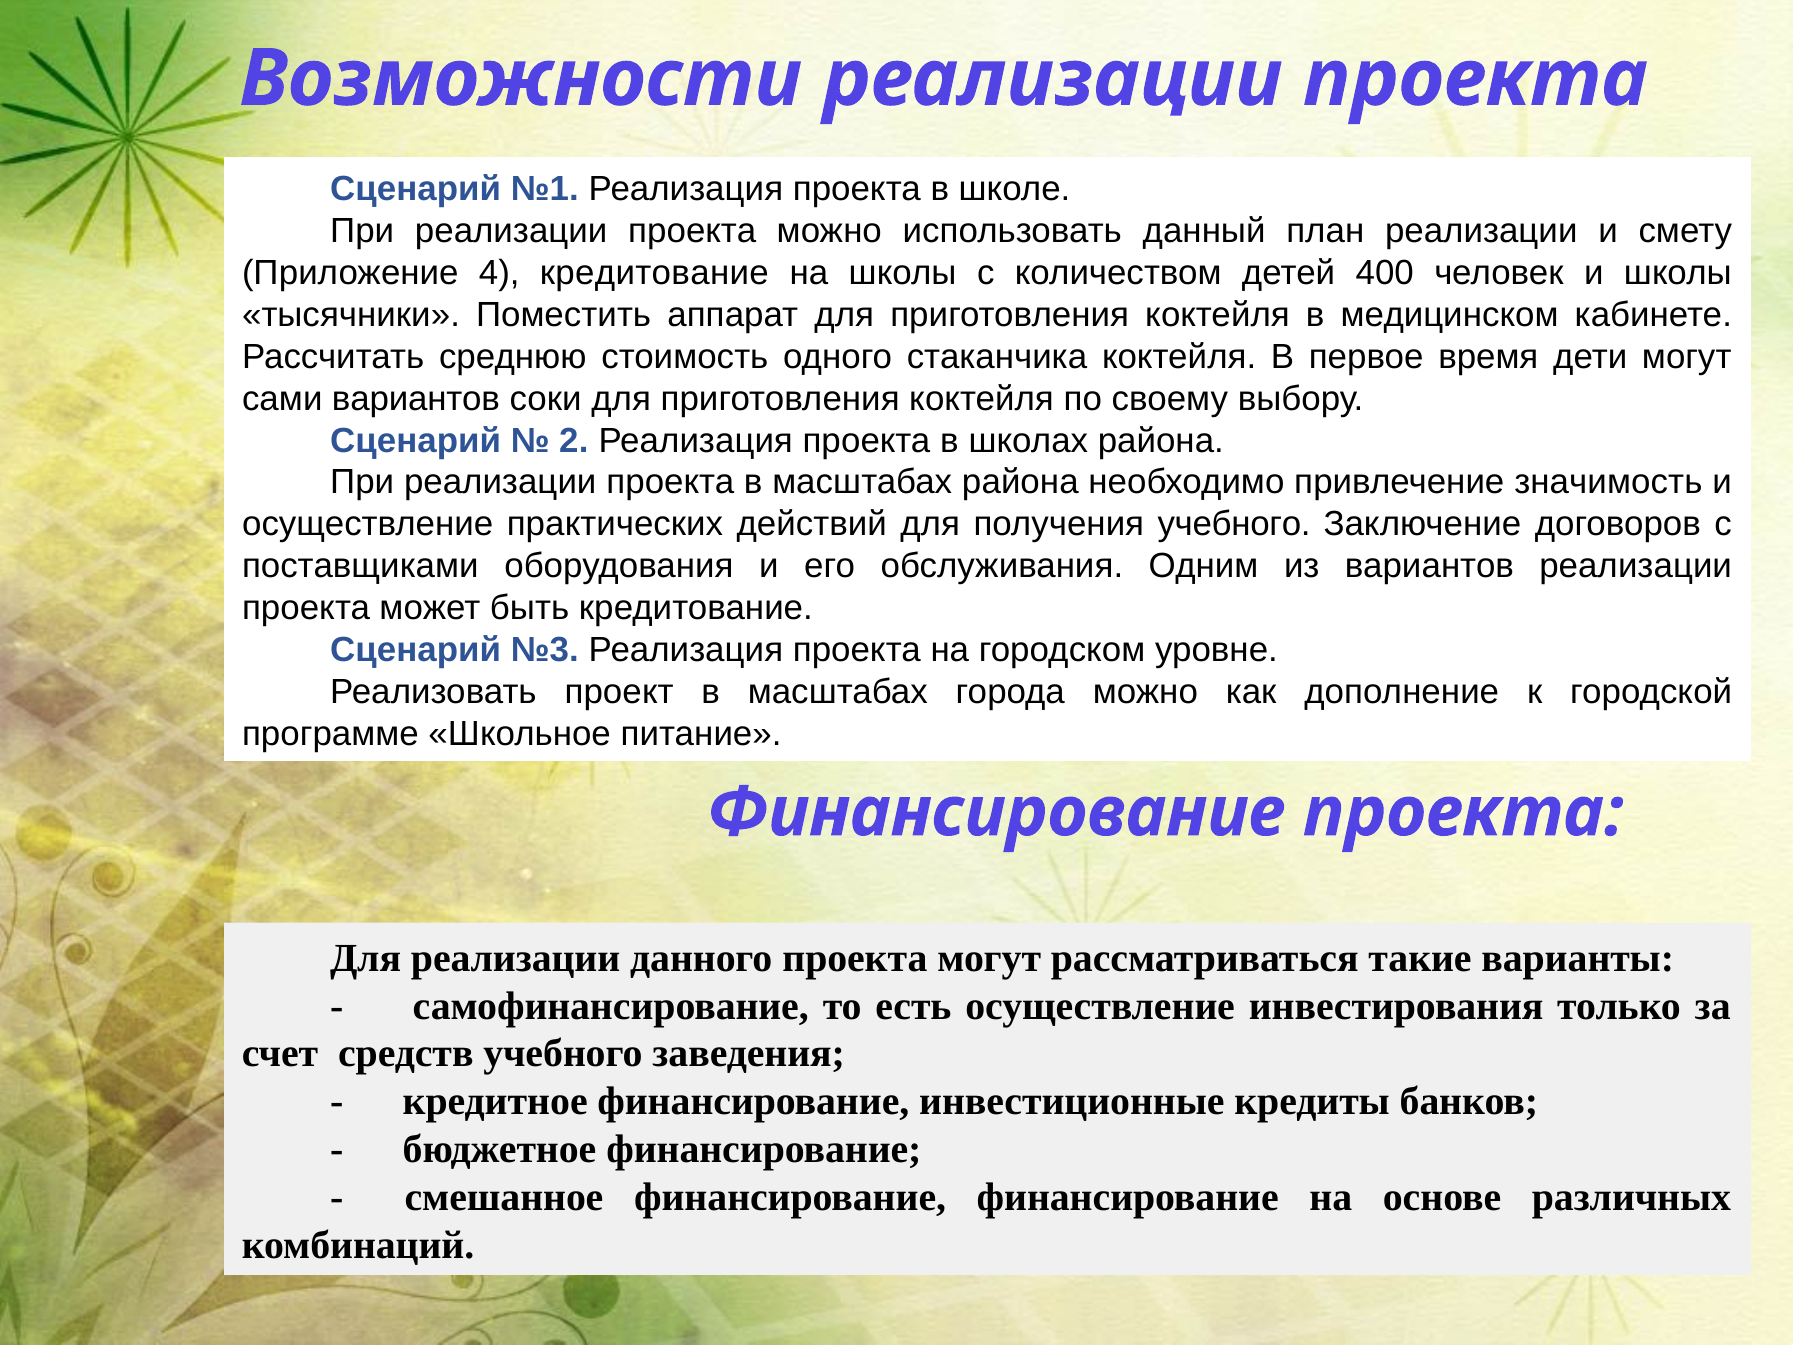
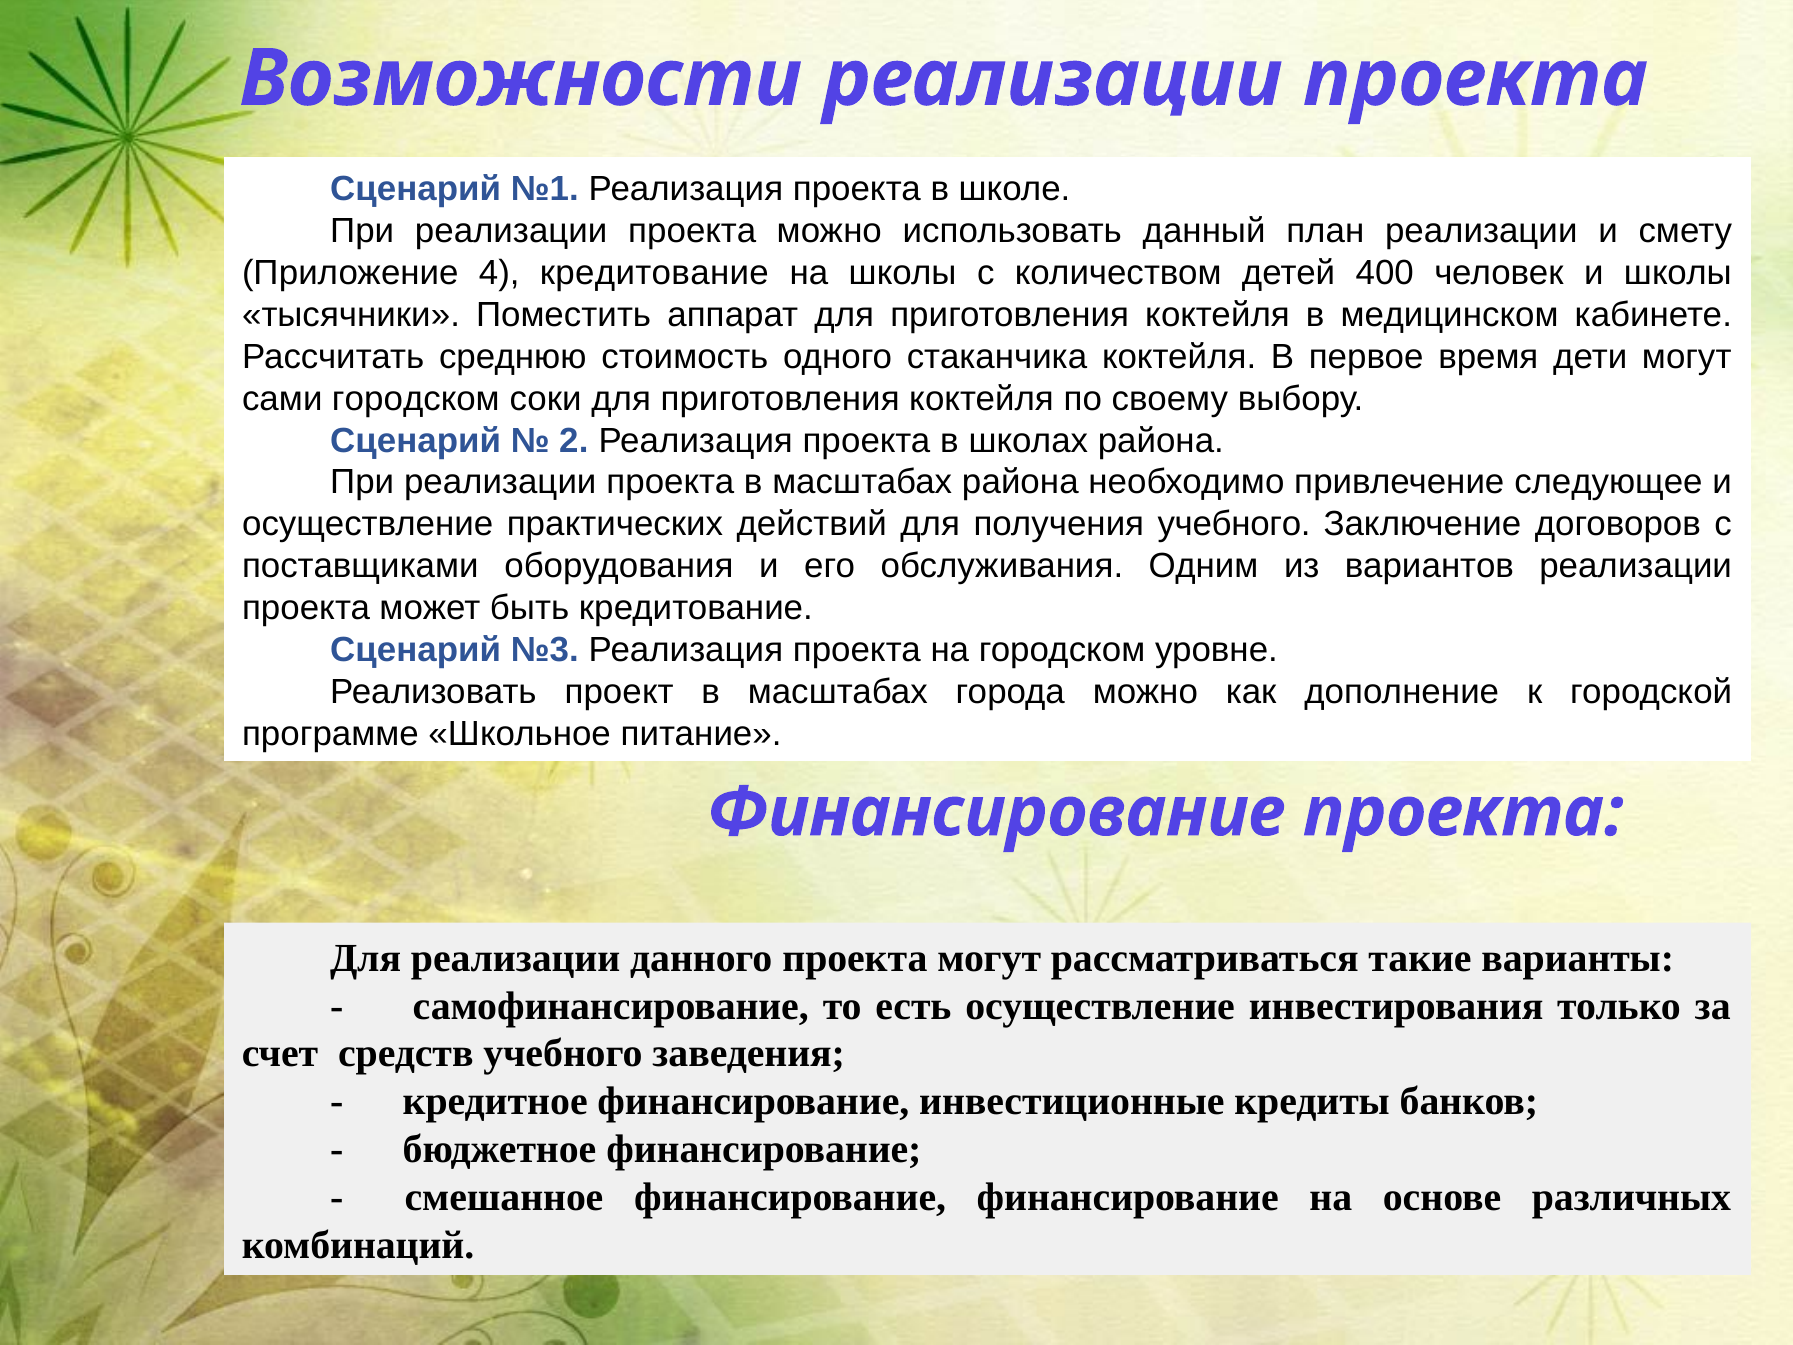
сами вариантов: вариантов -> городском (416, 399)
значимость: значимость -> следующее (1608, 482)
